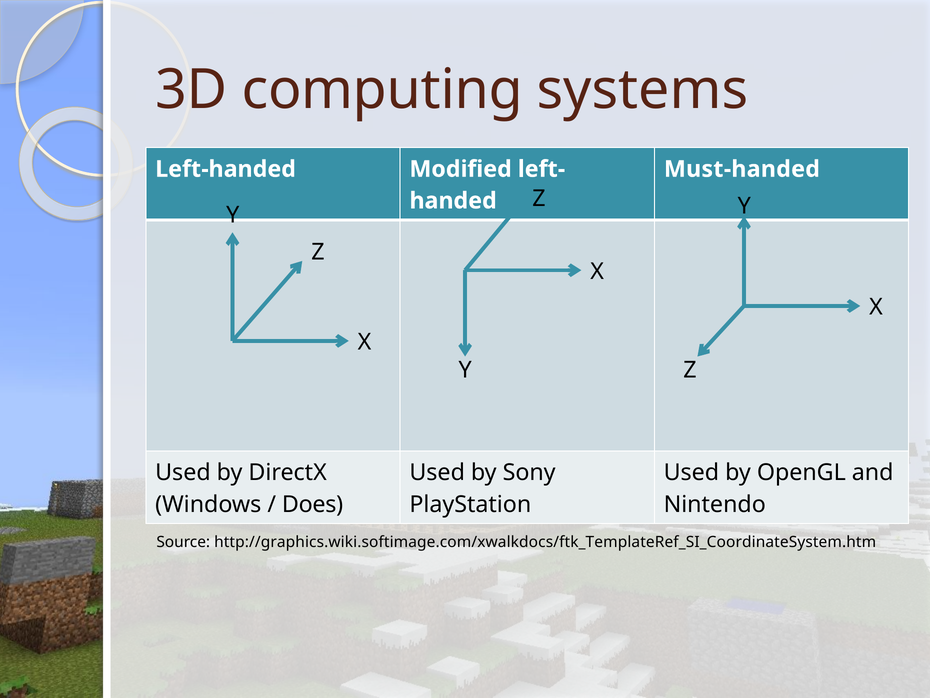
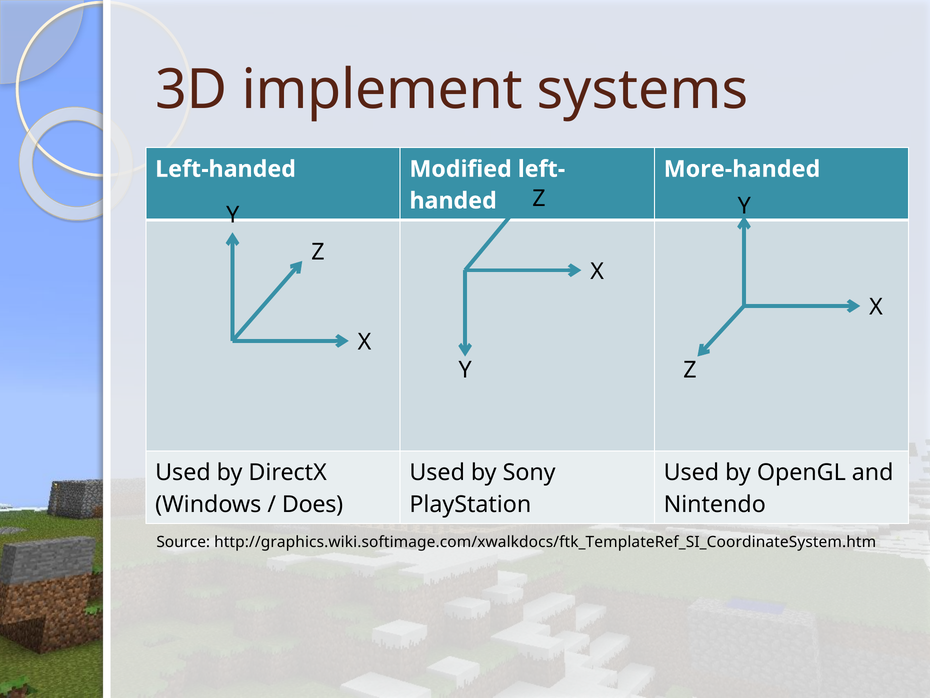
computing: computing -> implement (382, 90)
Must-handed: Must-handed -> More-handed (742, 169)
